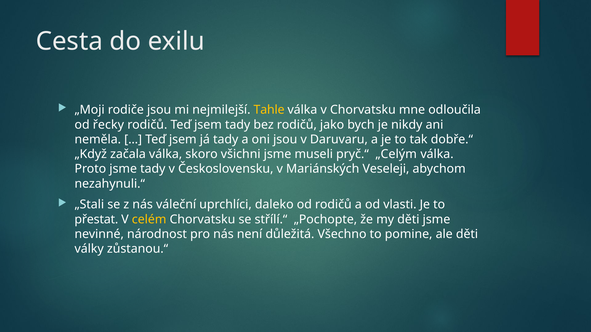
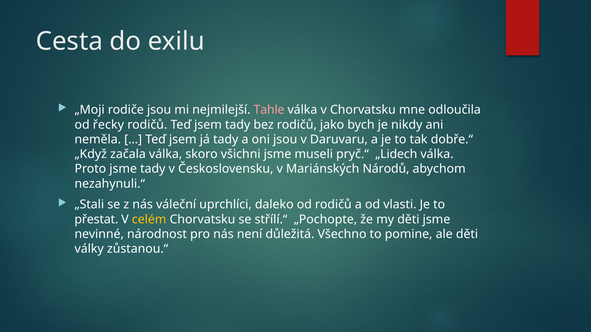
Tahle colour: yellow -> pink (269, 110)
„Celým: „Celým -> „Lidech (396, 154)
Veseleji: Veseleji -> Národů (386, 169)
